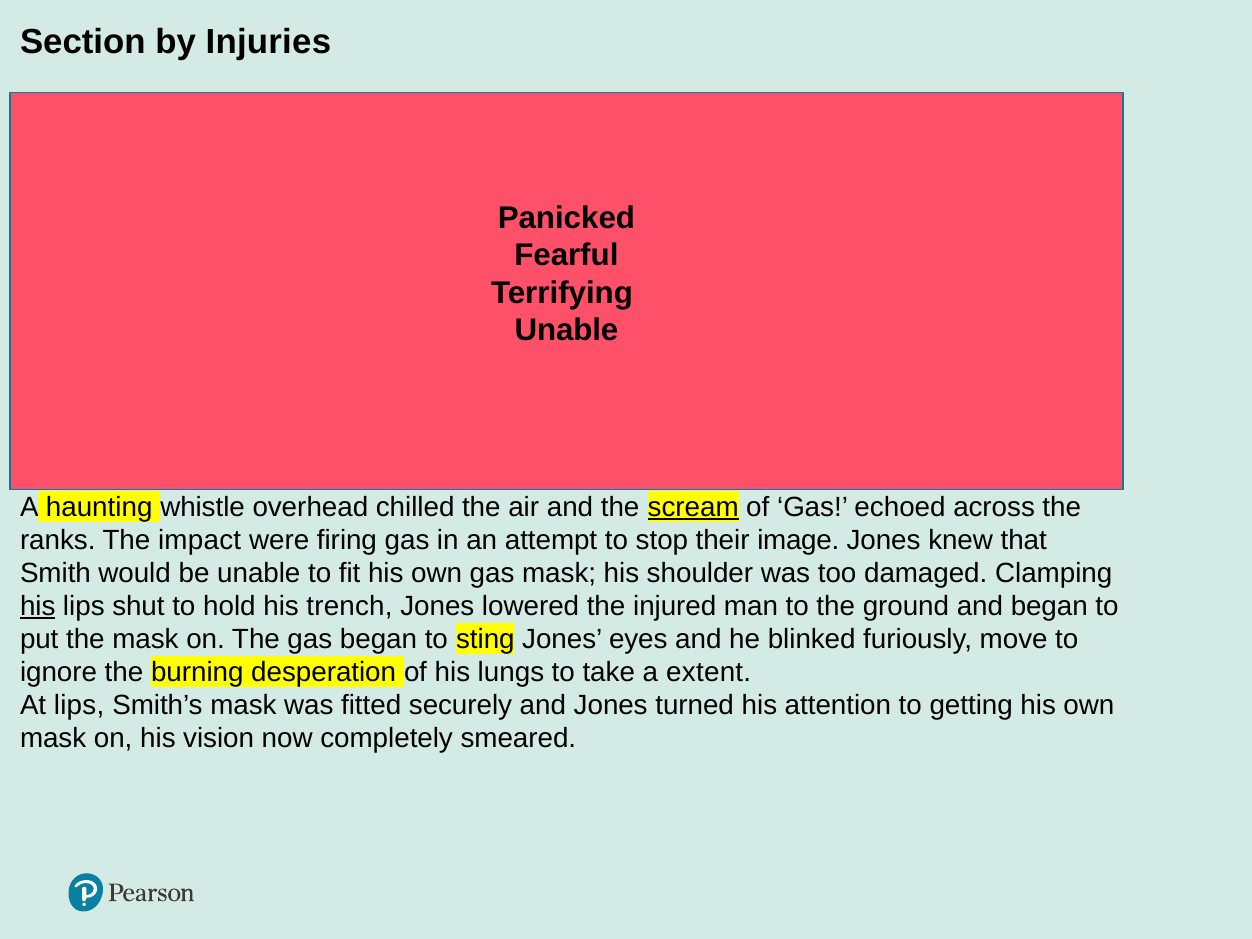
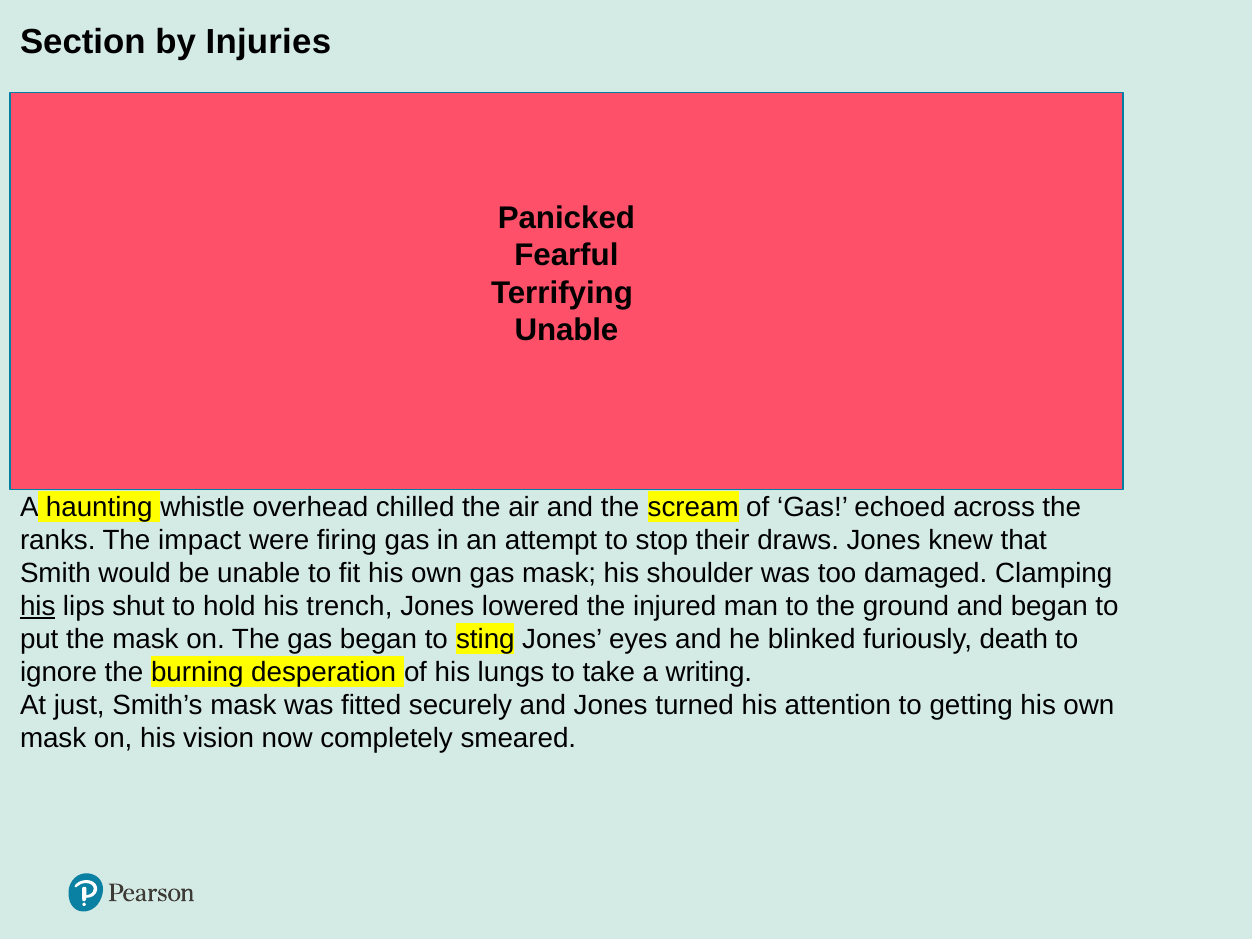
scream underline: present -> none (693, 507)
image: image -> draws (798, 540)
furiously move: move -> death (1014, 639)
extent: extent -> writing (709, 672)
At lips: lips -> just (79, 705)
